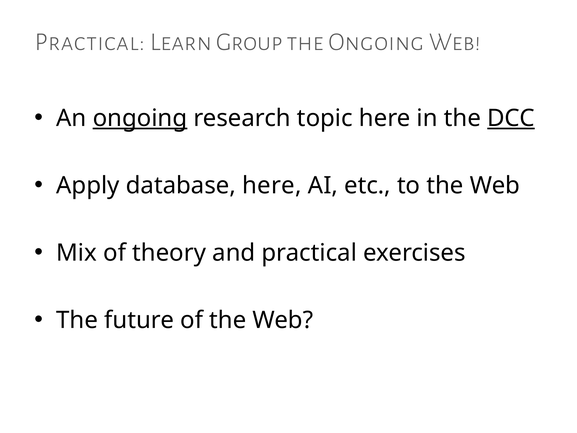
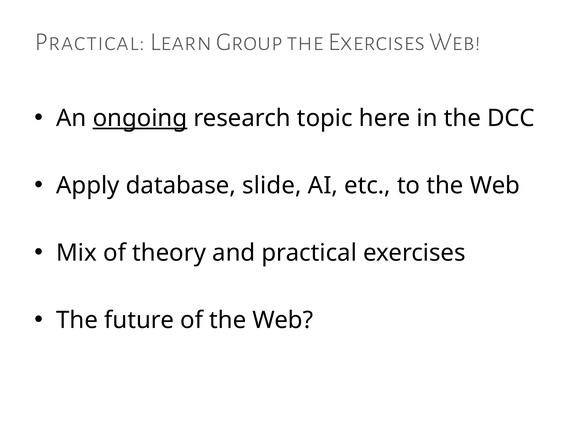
the Ongoing: Ongoing -> Exercises (377, 42)
DCC underline: present -> none (511, 118)
database here: here -> slide (272, 185)
